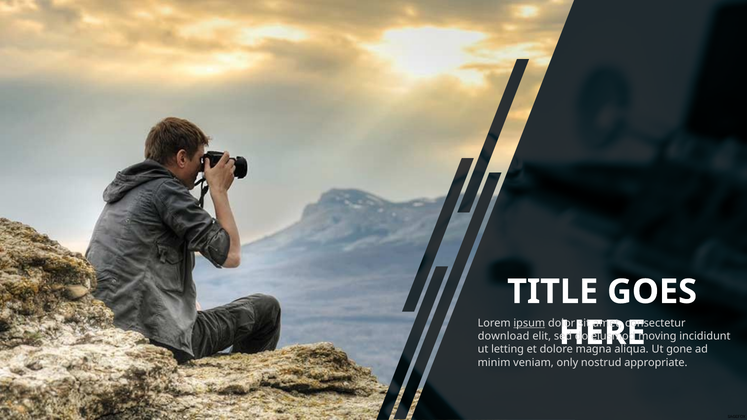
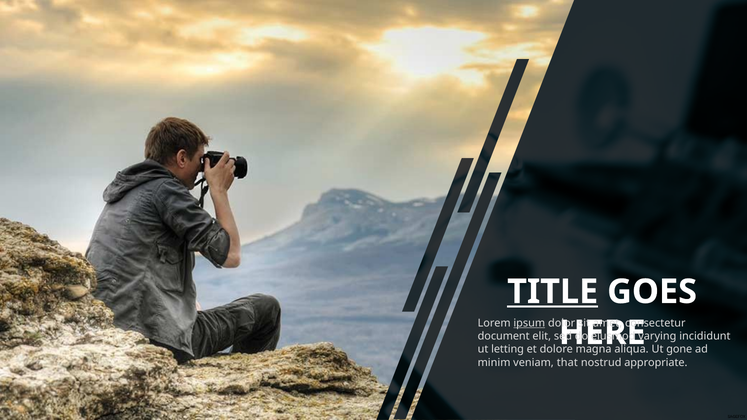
TITLE underline: none -> present (553, 292)
download: download -> document (504, 336)
moving: moving -> varying (657, 336)
only: only -> that (567, 363)
